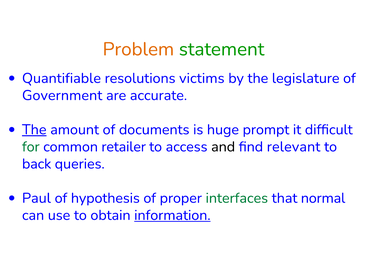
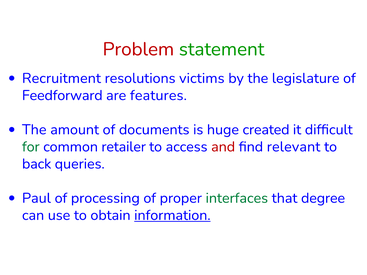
Problem colour: orange -> red (138, 49)
Quantifiable: Quantifiable -> Recruitment (61, 78)
Government: Government -> Feedforward (62, 95)
accurate: accurate -> features (158, 95)
The underline: present -> none (34, 130)
prompt: prompt -> created (266, 130)
and colour: black -> red (223, 147)
hypothesis: hypothesis -> processing (105, 198)
normal: normal -> degree (323, 198)
